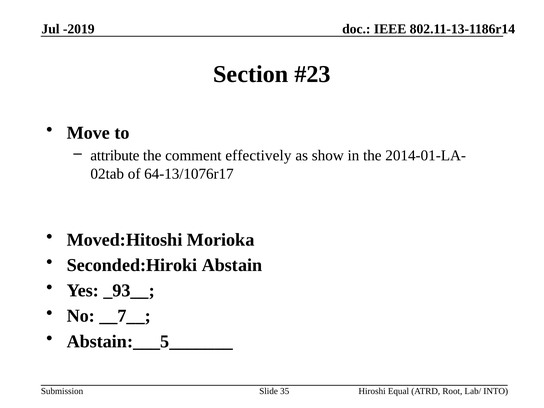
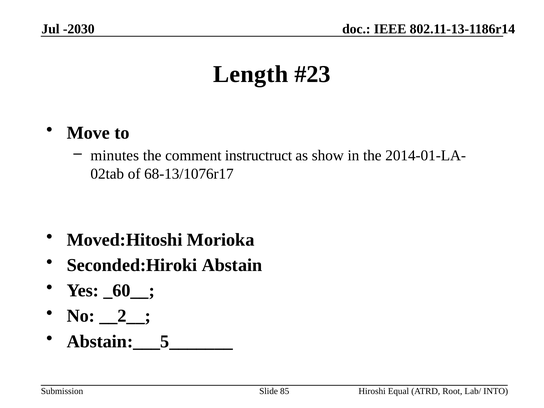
-2019: -2019 -> -2030 (79, 29)
Section: Section -> Length (251, 74)
attribute: attribute -> minutes (115, 156)
effectively: effectively -> instructruct (259, 156)
64-13/1076r17: 64-13/1076r17 -> 68-13/1076r17 (189, 174)
_93__: _93__ -> _60__ (129, 291)
__7__: __7__ -> __2__ (125, 316)
35: 35 -> 85 (285, 391)
